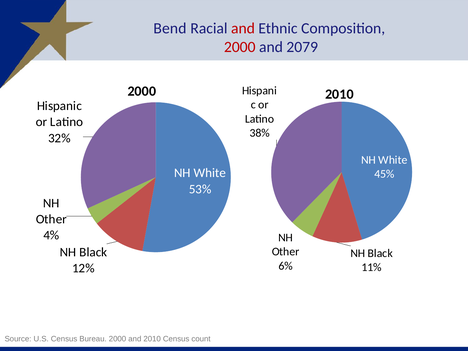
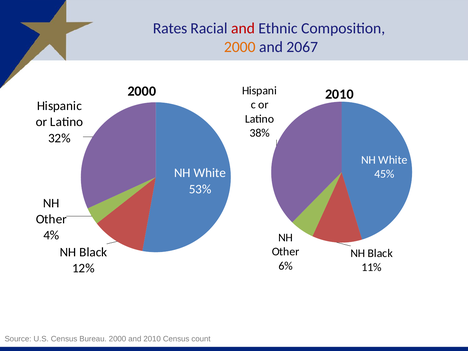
Bend: Bend -> Rates (170, 28)
2000 colour: red -> orange (240, 47)
2079: 2079 -> 2067 (302, 47)
